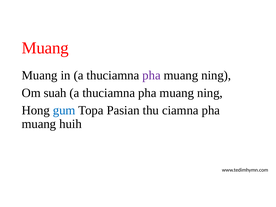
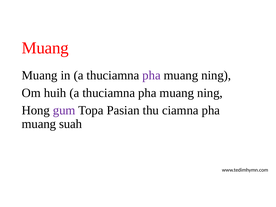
suah: suah -> huih (55, 93)
gum colour: blue -> purple (64, 110)
huih: huih -> suah (71, 124)
